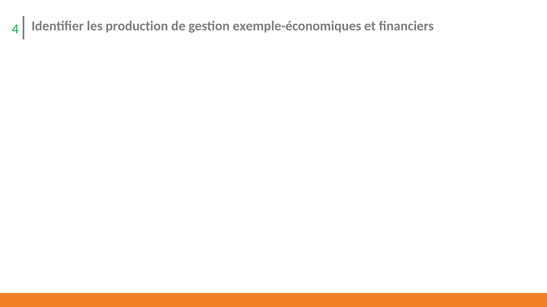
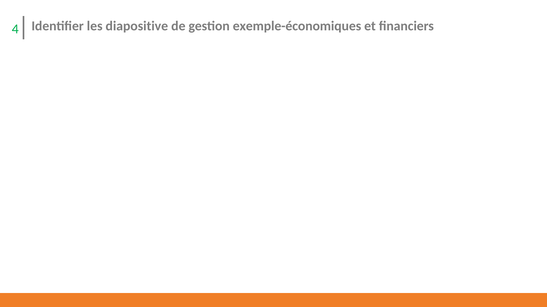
production: production -> diapositive (137, 26)
